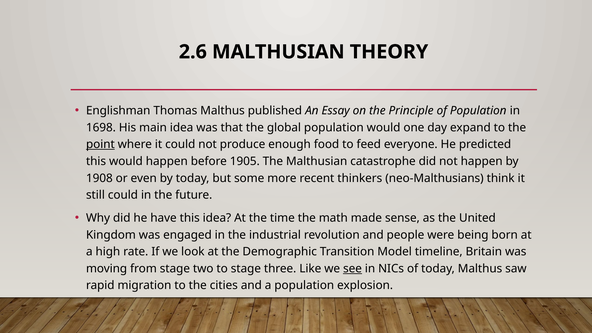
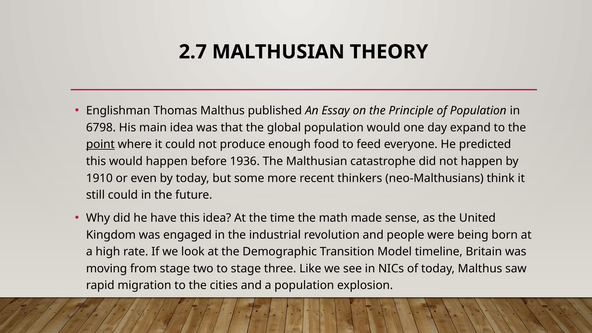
2.6: 2.6 -> 2.7 (193, 52)
1698: 1698 -> 6798 (101, 128)
1905: 1905 -> 1936 (245, 161)
1908: 1908 -> 1910 (99, 178)
see underline: present -> none (353, 269)
